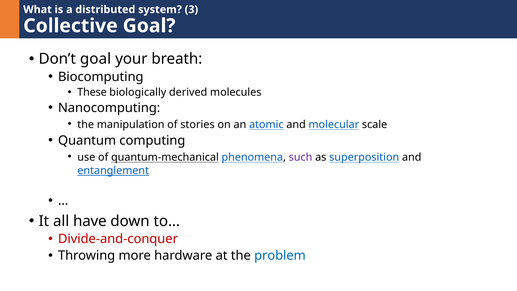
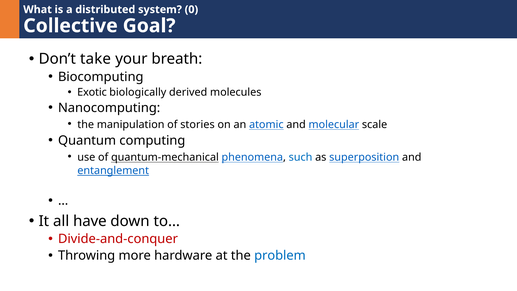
3: 3 -> 0 (191, 10)
Don’t goal: goal -> take (96, 59)
These: These -> Exotic (92, 92)
such colour: purple -> blue (301, 157)
